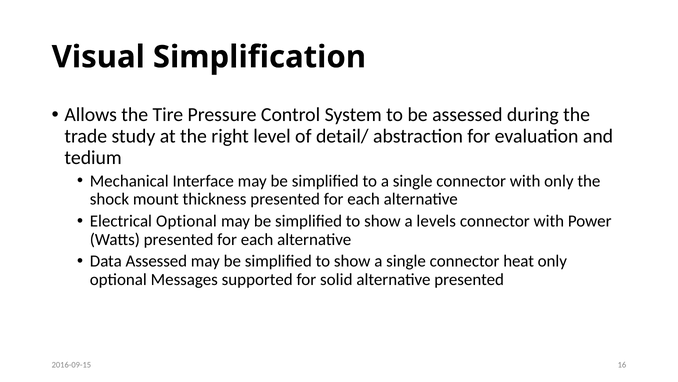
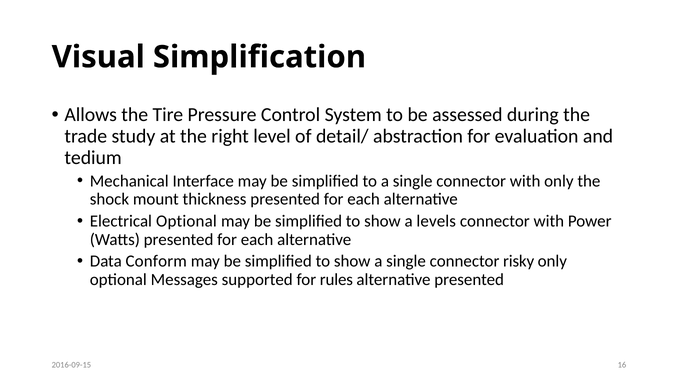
Data Assessed: Assessed -> Conform (156, 261)
heat: heat -> risky (519, 261)
solid: solid -> rules (336, 279)
